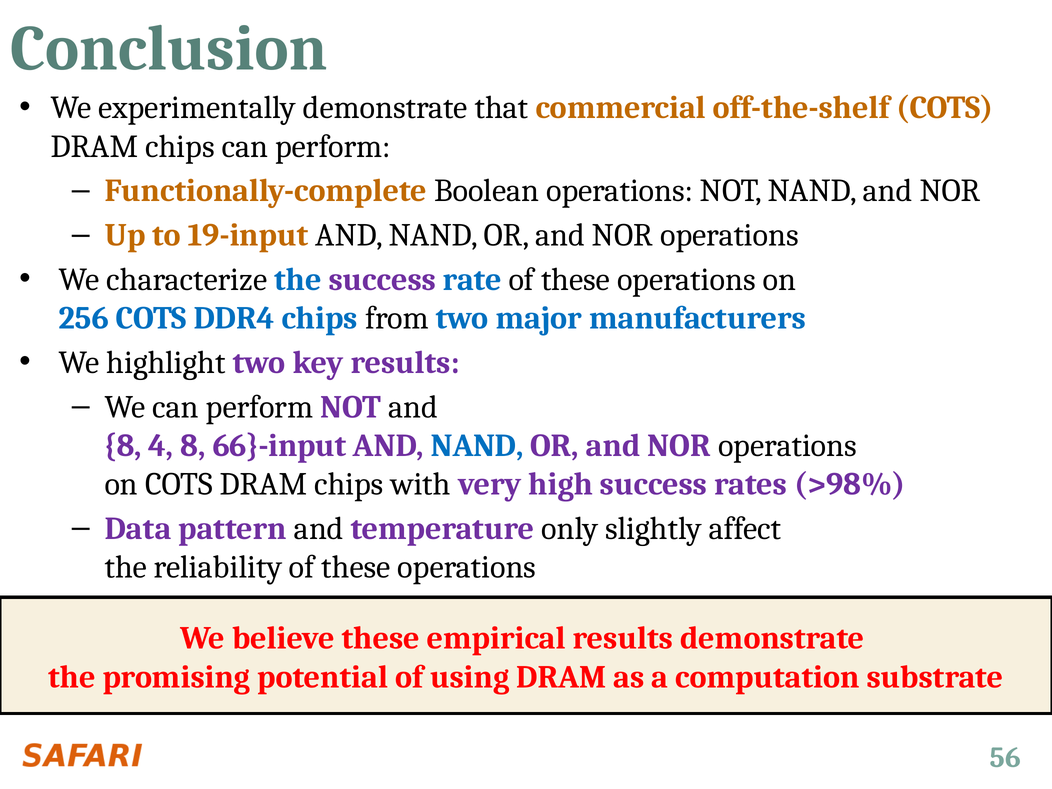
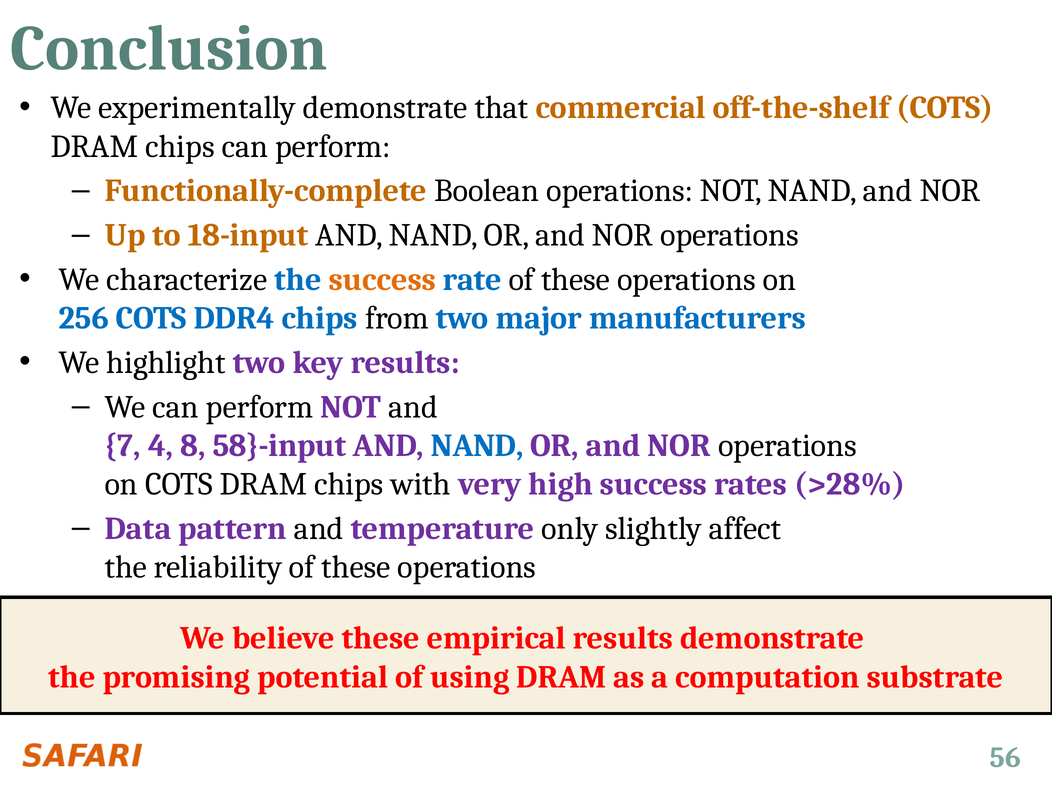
19-input: 19-input -> 18-input (248, 235)
success colour: purple -> orange (382, 280)
8: 8 -> 7 (123, 446)
66}-input: 66}-input -> 58}-input (279, 446)
>98%: >98% -> >28% (850, 484)
